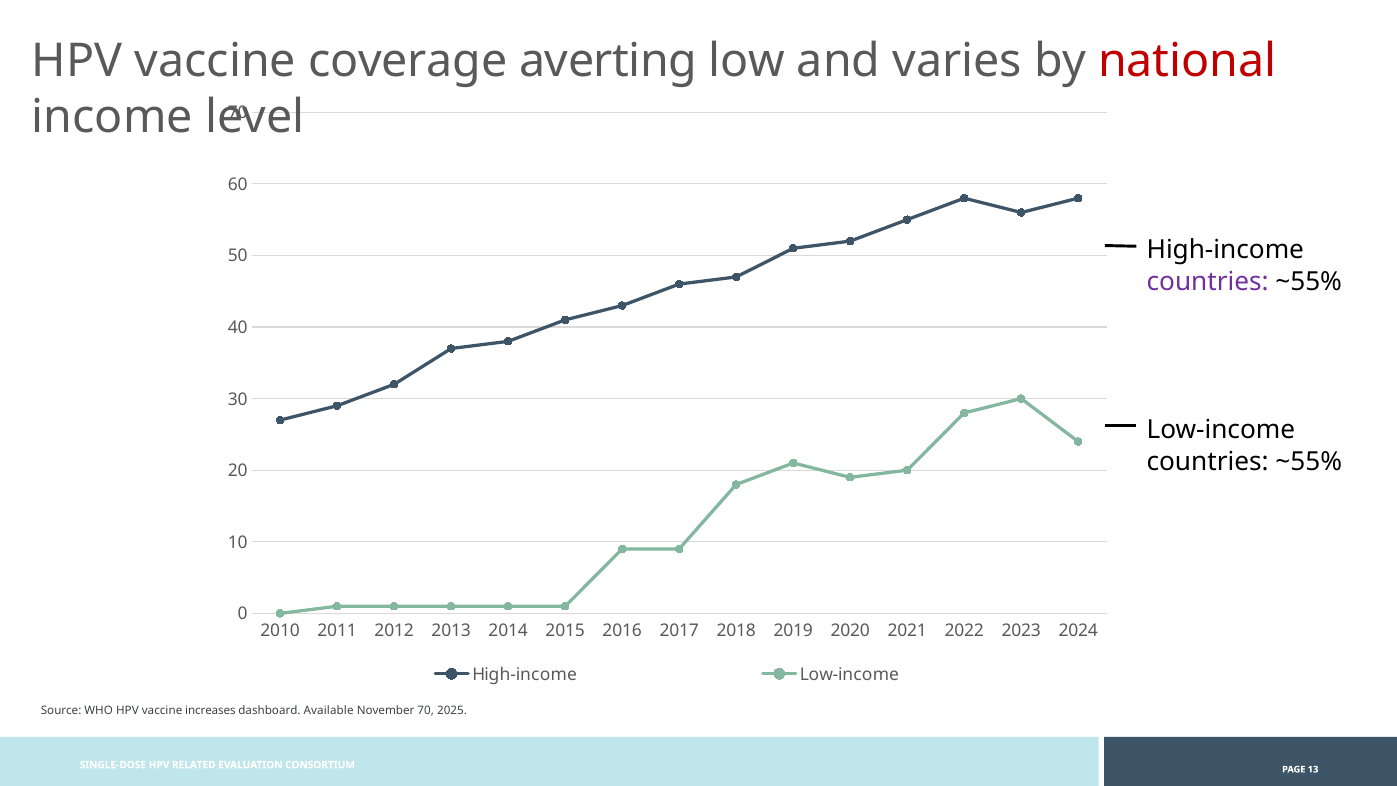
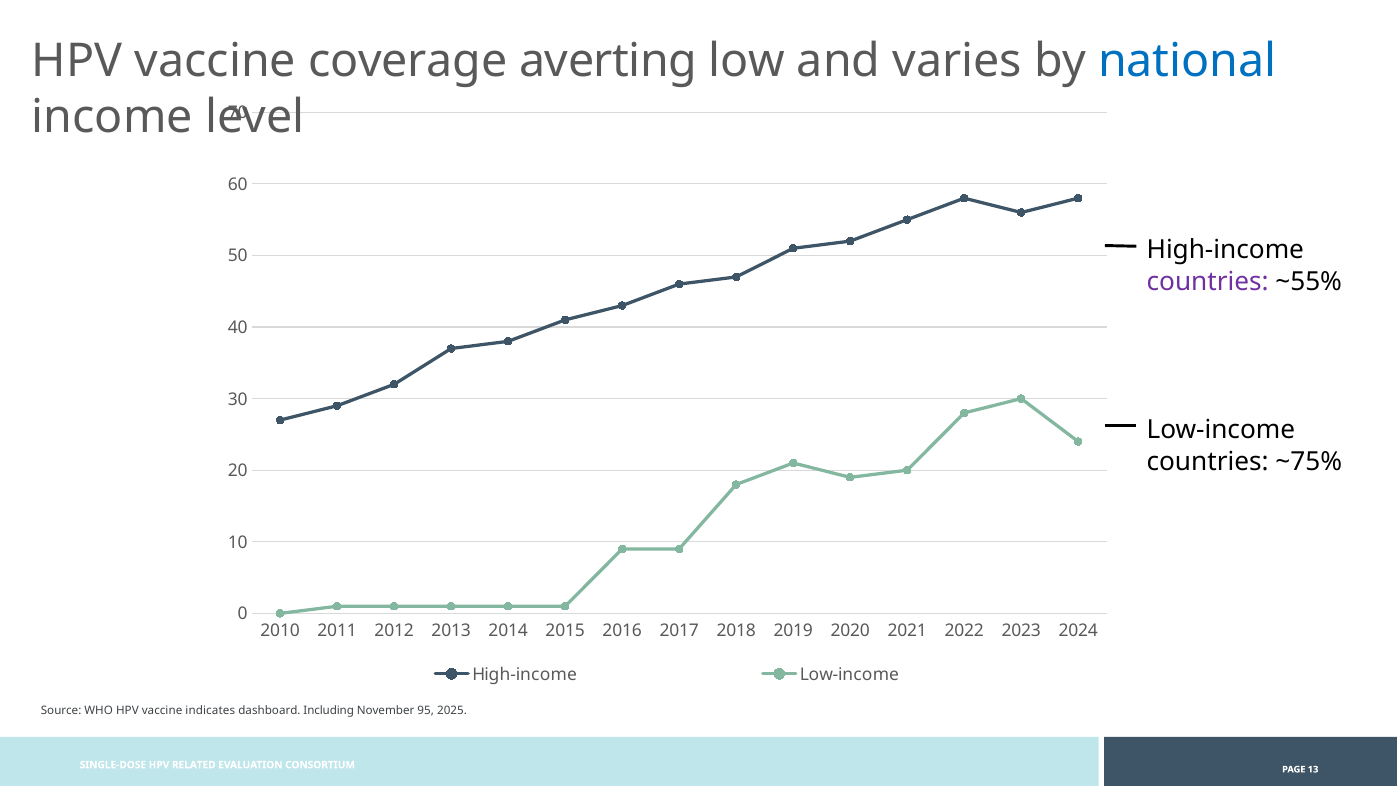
national colour: red -> blue (1187, 61)
~55%: ~55% -> ~75% (1309, 461)
increases: increases -> indicates (210, 711)
Available: Available -> Including (329, 711)
November 70: 70 -> 95 (426, 711)
